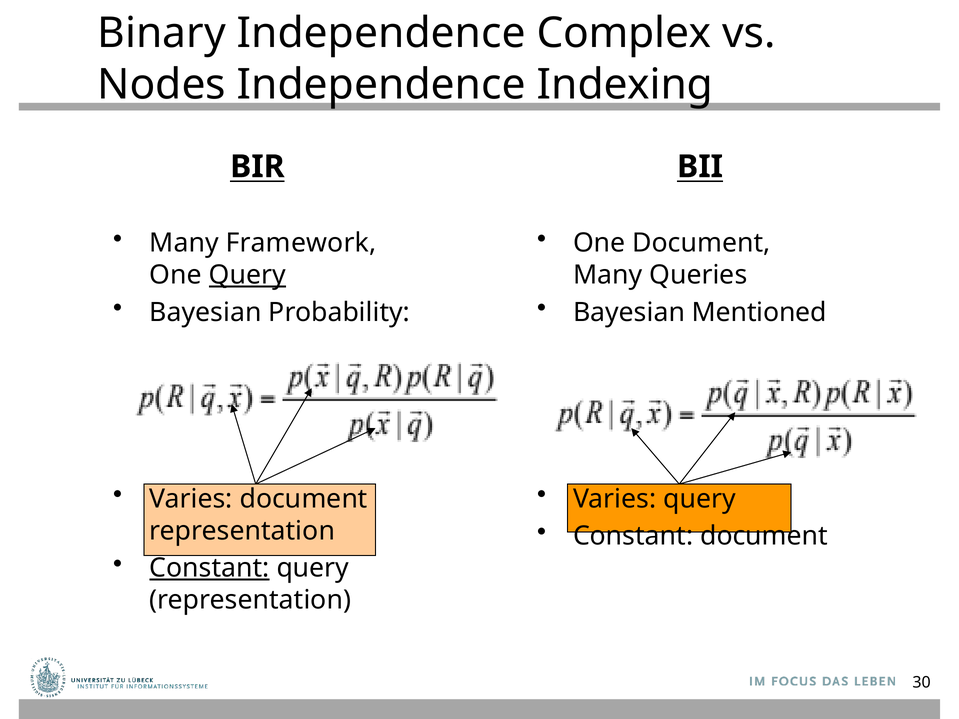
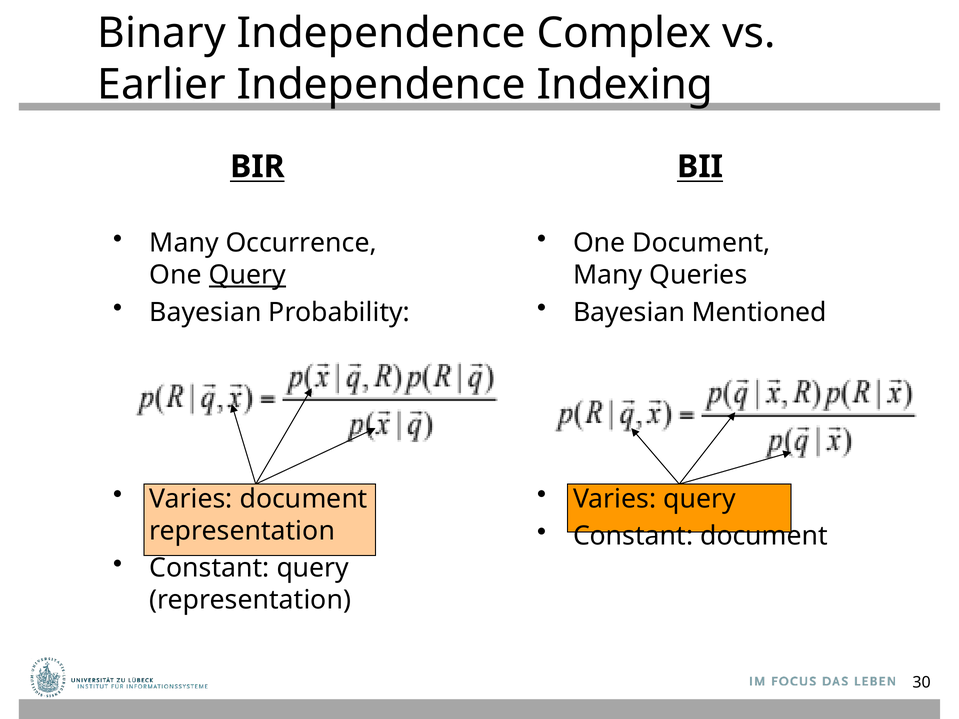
Nodes: Nodes -> Earlier (162, 85)
Framework: Framework -> Occurrence (301, 243)
Constant underline: present -> none (210, 568)
